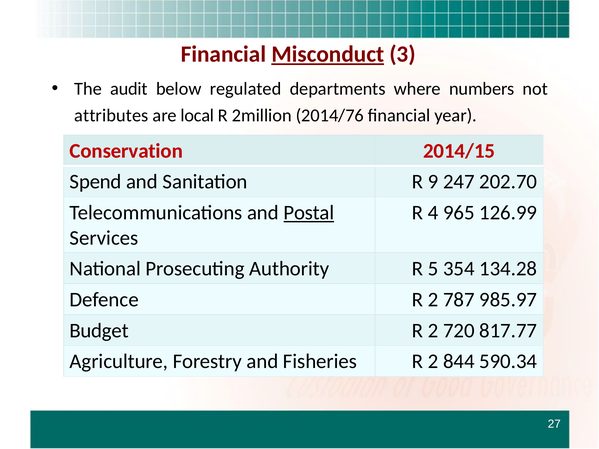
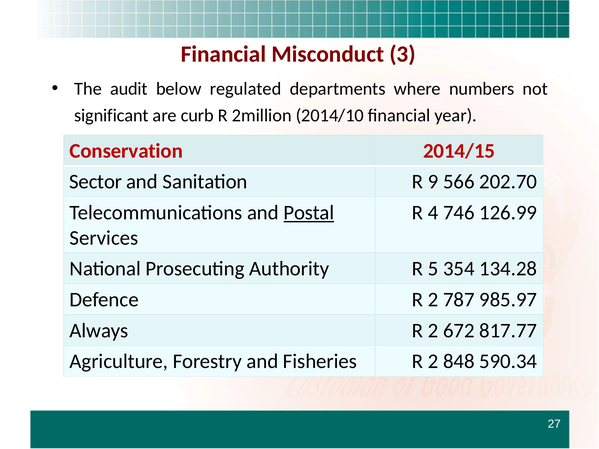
Misconduct underline: present -> none (328, 54)
attributes: attributes -> significant (111, 115)
local: local -> curb (197, 115)
2014/76: 2014/76 -> 2014/10 (330, 115)
Spend: Spend -> Sector (96, 182)
247: 247 -> 566 (459, 182)
965: 965 -> 746 (459, 213)
Budget: Budget -> Always (99, 331)
720: 720 -> 672 (459, 331)
844: 844 -> 848 (459, 362)
